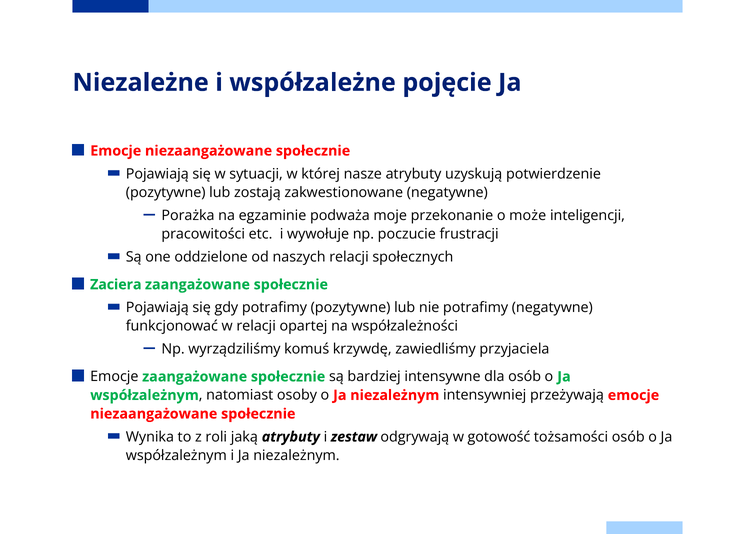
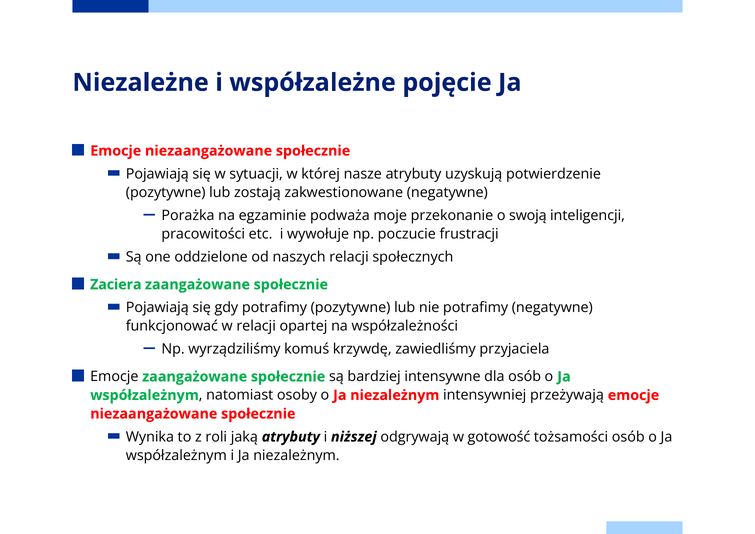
może: może -> swoją (528, 215)
zestaw: zestaw -> niższej (354, 437)
